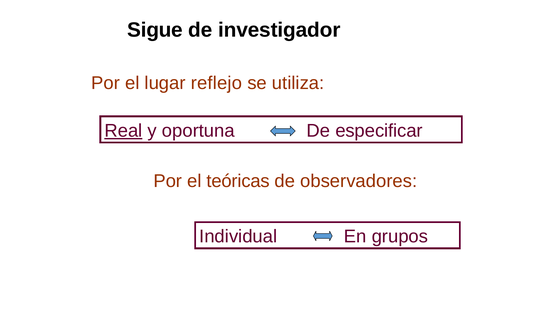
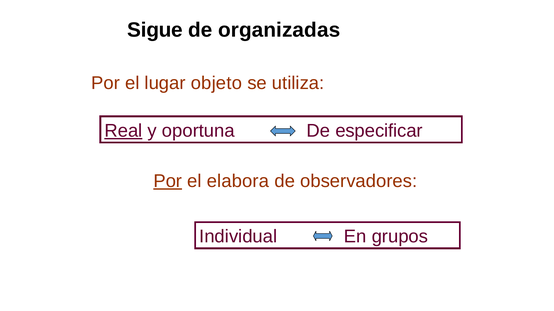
investigador: investigador -> organizadas (279, 30)
reflejo: reflejo -> objeto (216, 83)
Por underline: none -> present (168, 181)
teóricas: teóricas -> elabora (238, 181)
